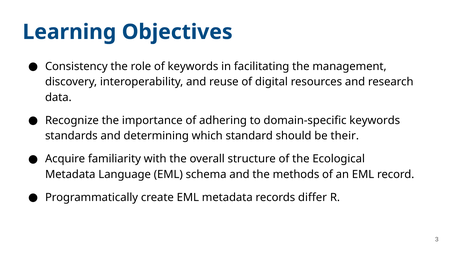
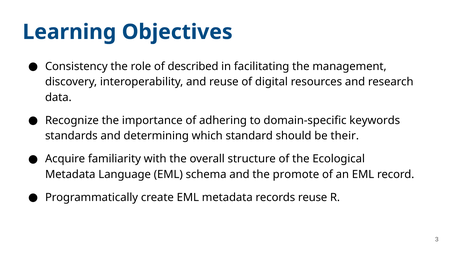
of keywords: keywords -> described (193, 66)
methods: methods -> promote (296, 174)
records differ: differ -> reuse (313, 197)
